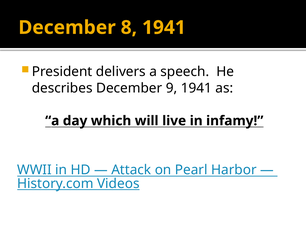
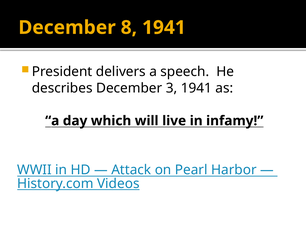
9: 9 -> 3 (172, 88)
